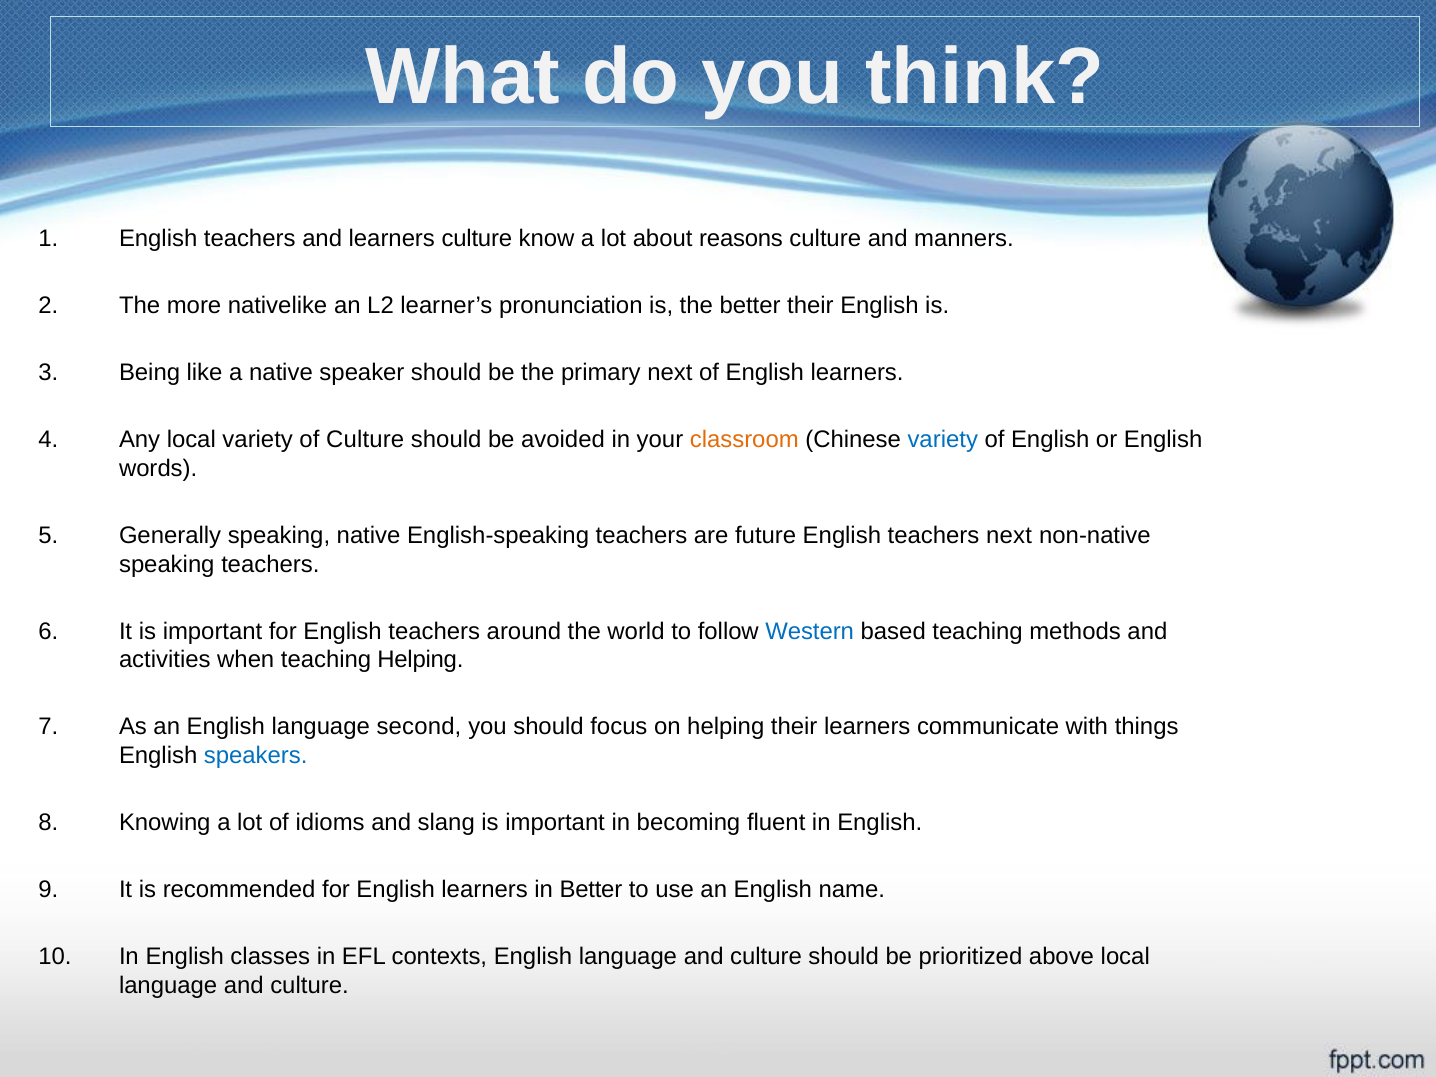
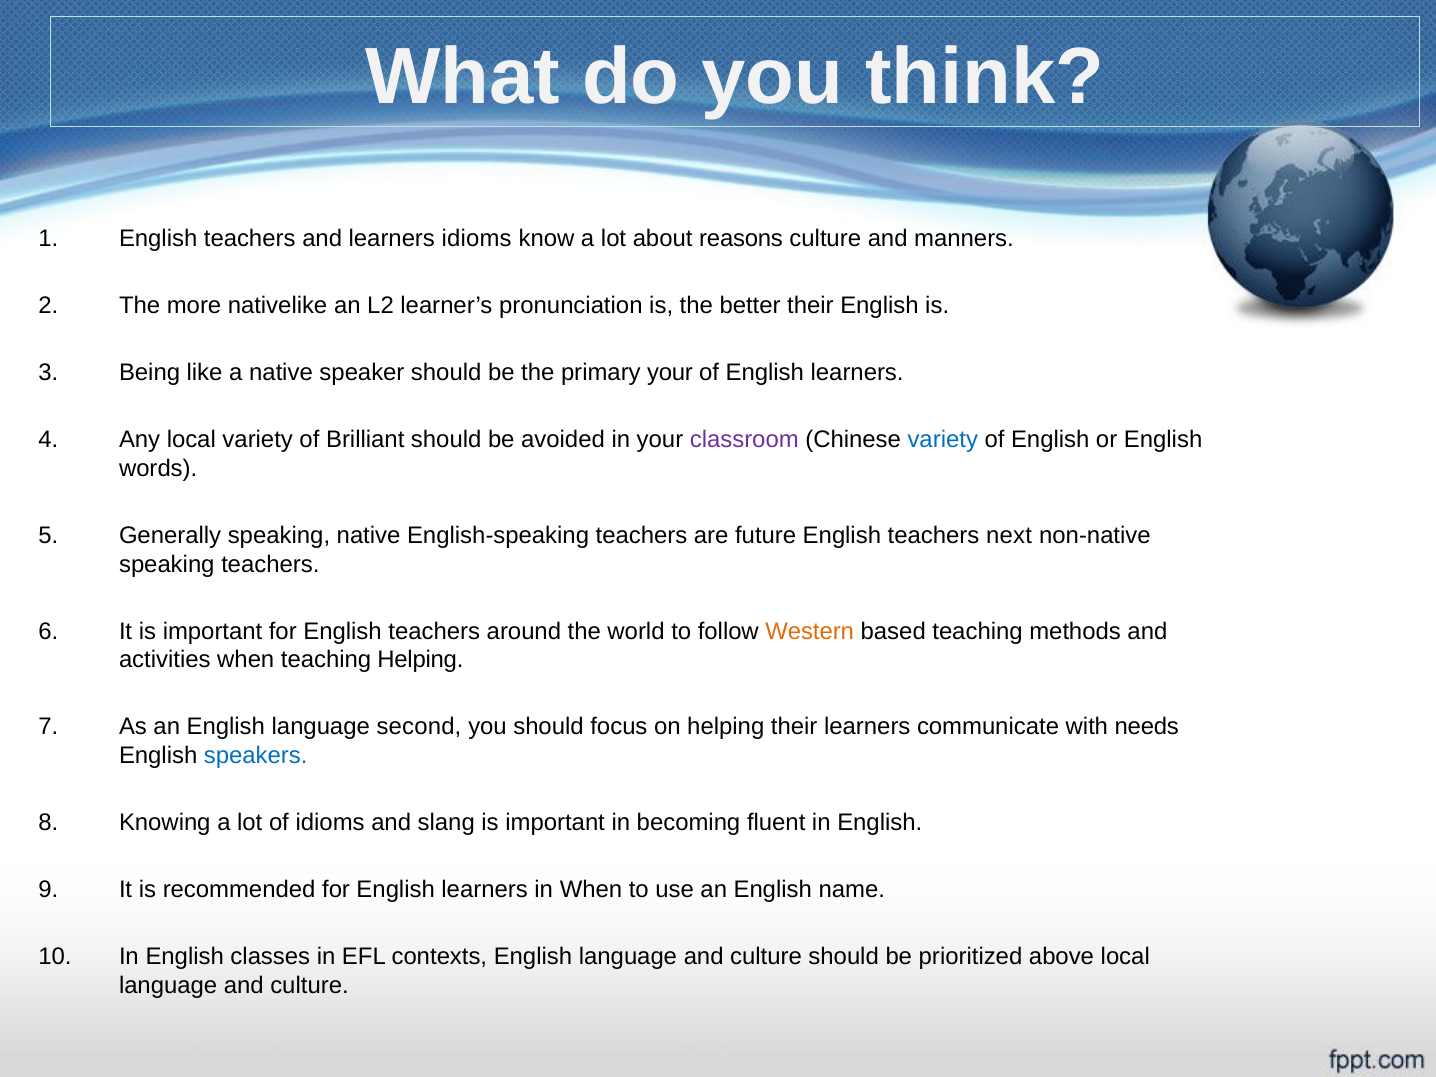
learners culture: culture -> idioms (477, 239)
primary next: next -> your (670, 373)
of Culture: Culture -> Brilliant (365, 440)
classroom colour: orange -> purple (744, 440)
Western colour: blue -> orange (810, 631)
things: things -> needs (1147, 727)
in Better: Better -> When (591, 890)
